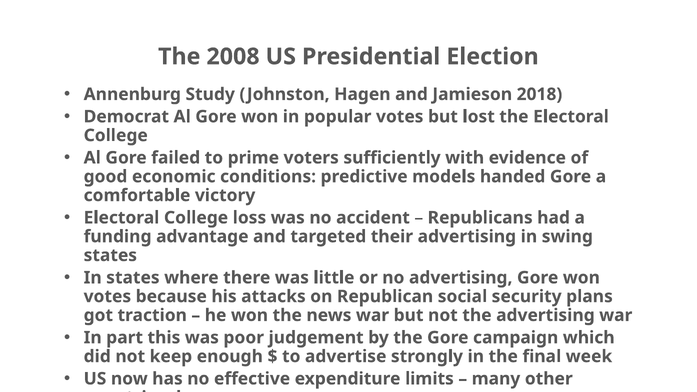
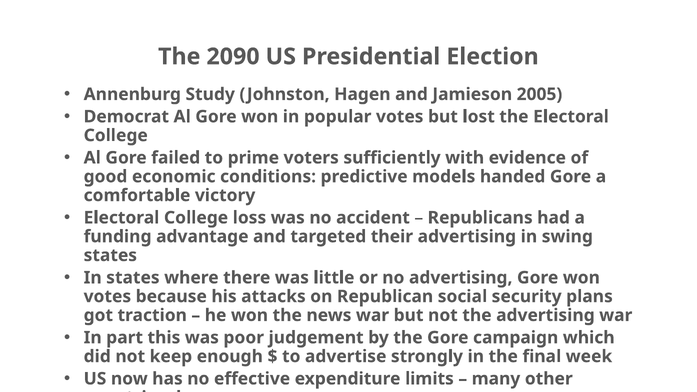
2008: 2008 -> 2090 (233, 57)
2018: 2018 -> 2005 (539, 94)
